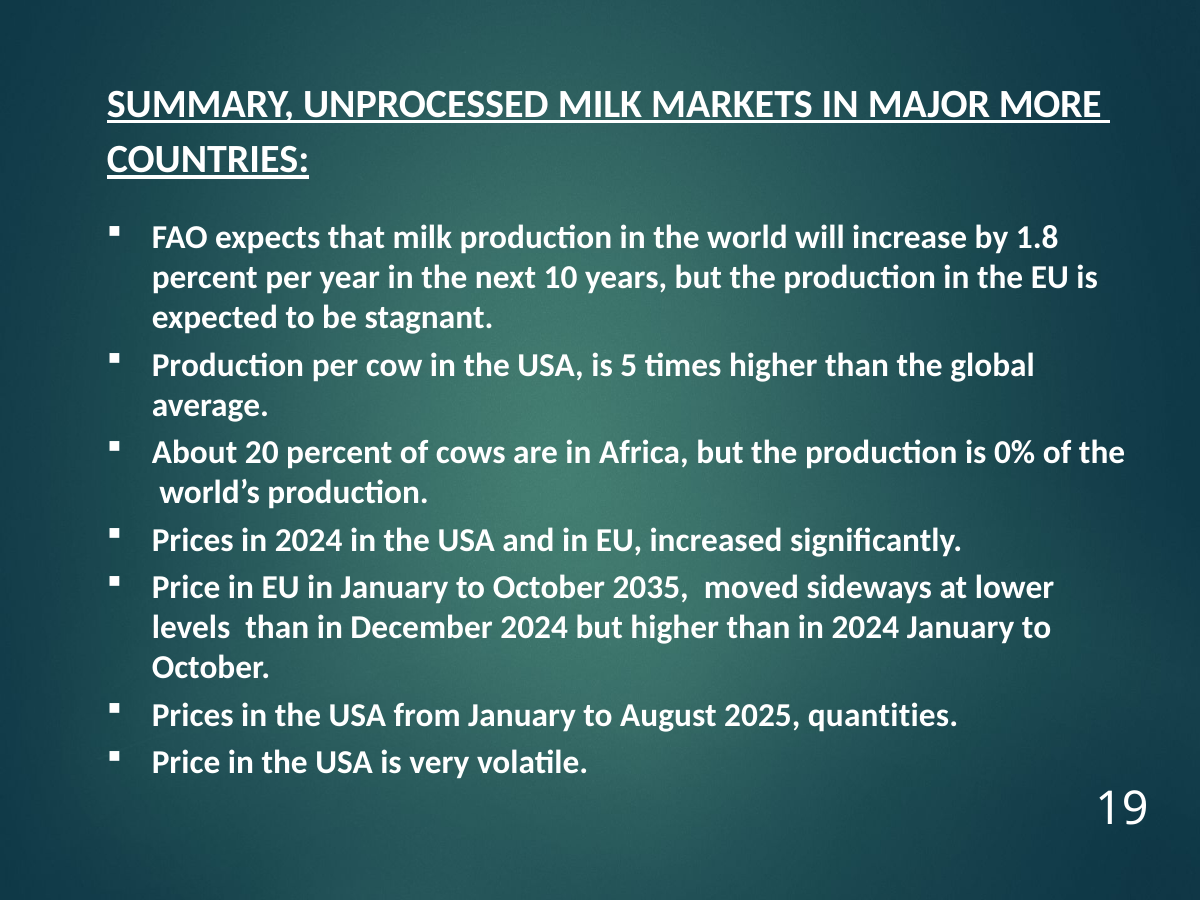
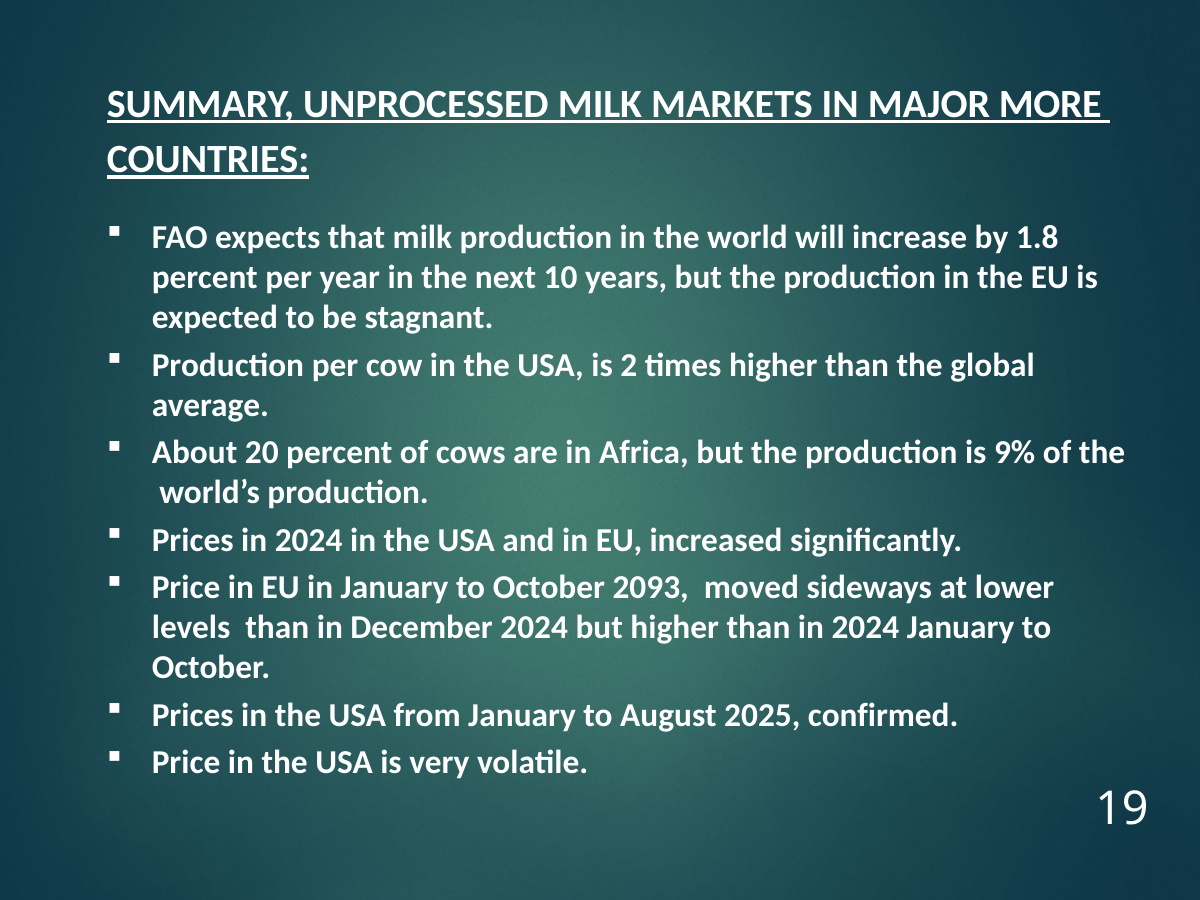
5: 5 -> 2 (629, 365)
0%: 0% -> 9% (1015, 453)
2035: 2035 -> 2093 (651, 588)
quantities: quantities -> confirmed (883, 715)
